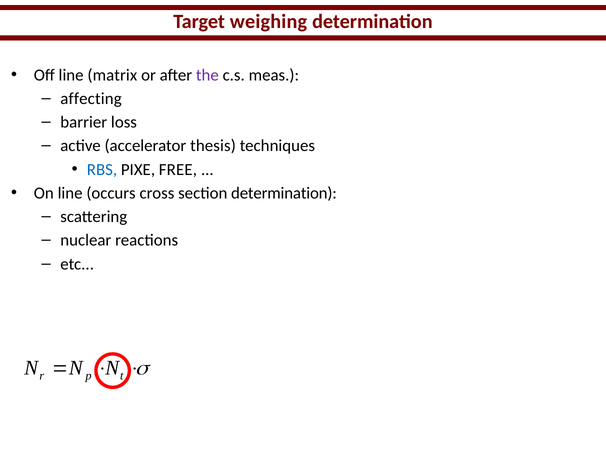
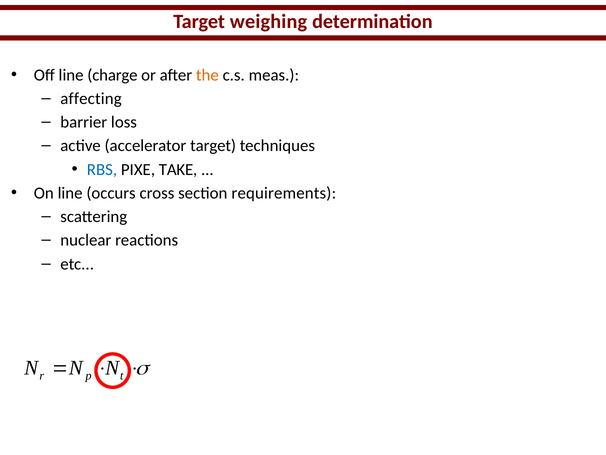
matrix: matrix -> charge (112, 75)
the colour: purple -> orange (207, 75)
accelerator thesis: thesis -> target (213, 146)
FREE: FREE -> TAKE (178, 169)
section determination: determination -> requirements (284, 193)
